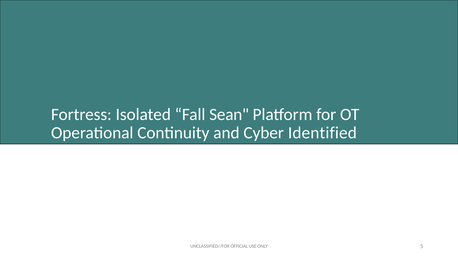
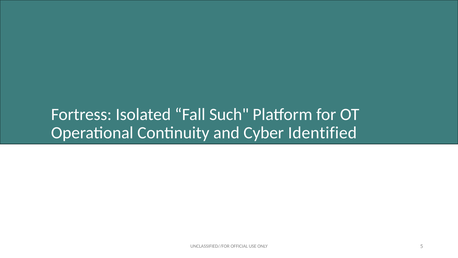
Sean: Sean -> Such (229, 114)
